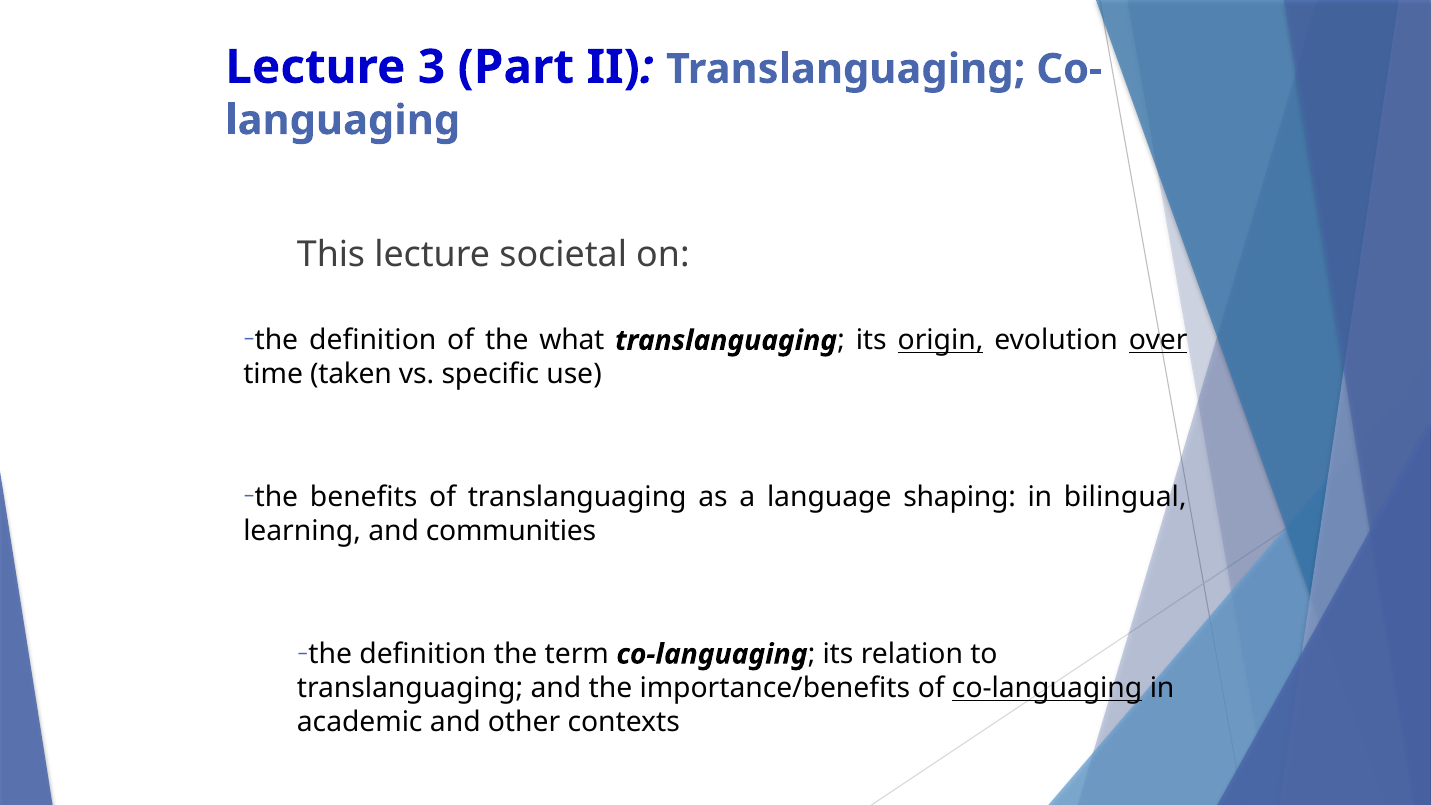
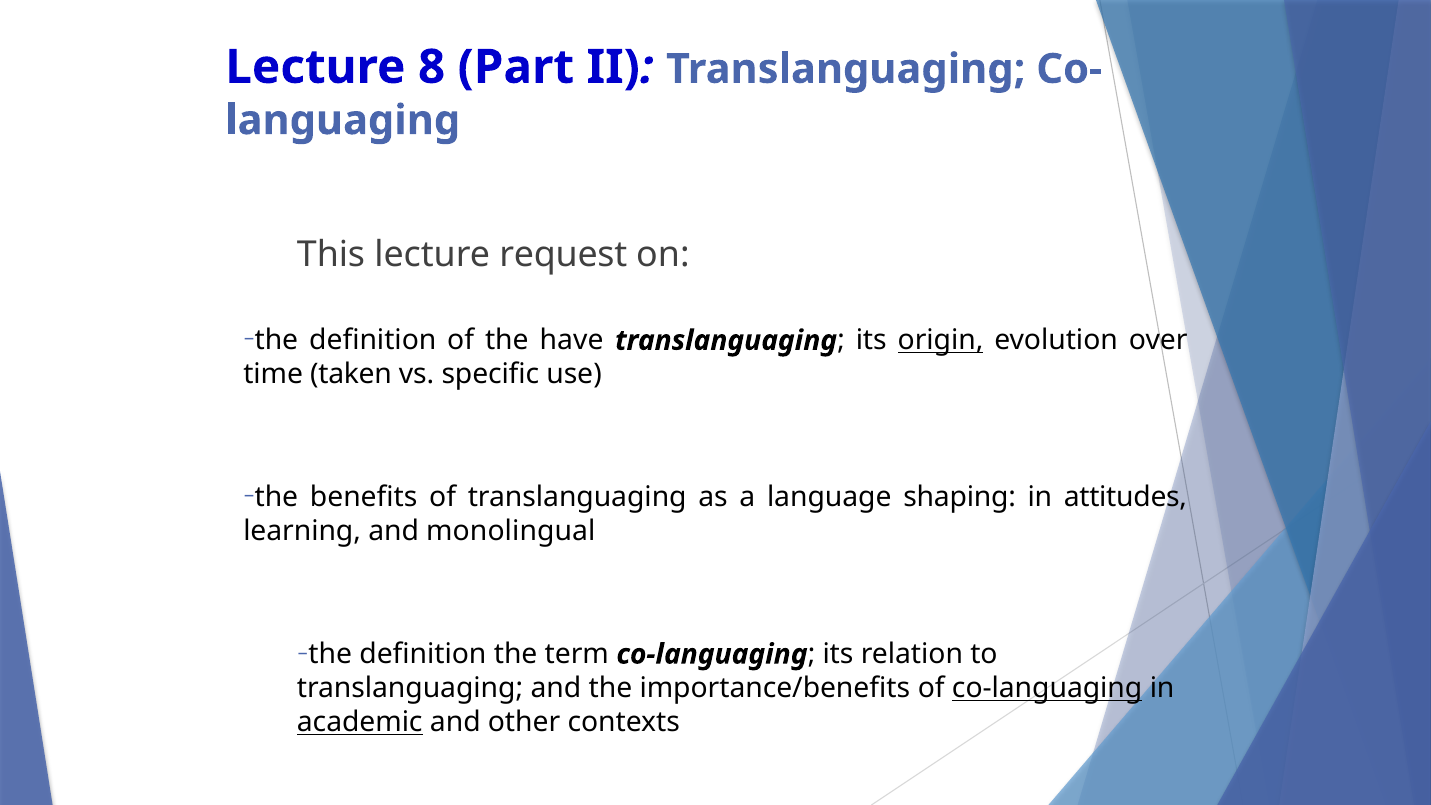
3: 3 -> 8 (432, 67)
societal: societal -> request (563, 255)
what: what -> have (572, 340)
over underline: present -> none (1158, 340)
bilingual: bilingual -> attitudes (1125, 497)
communities: communities -> monolingual (511, 531)
academic underline: none -> present (360, 722)
